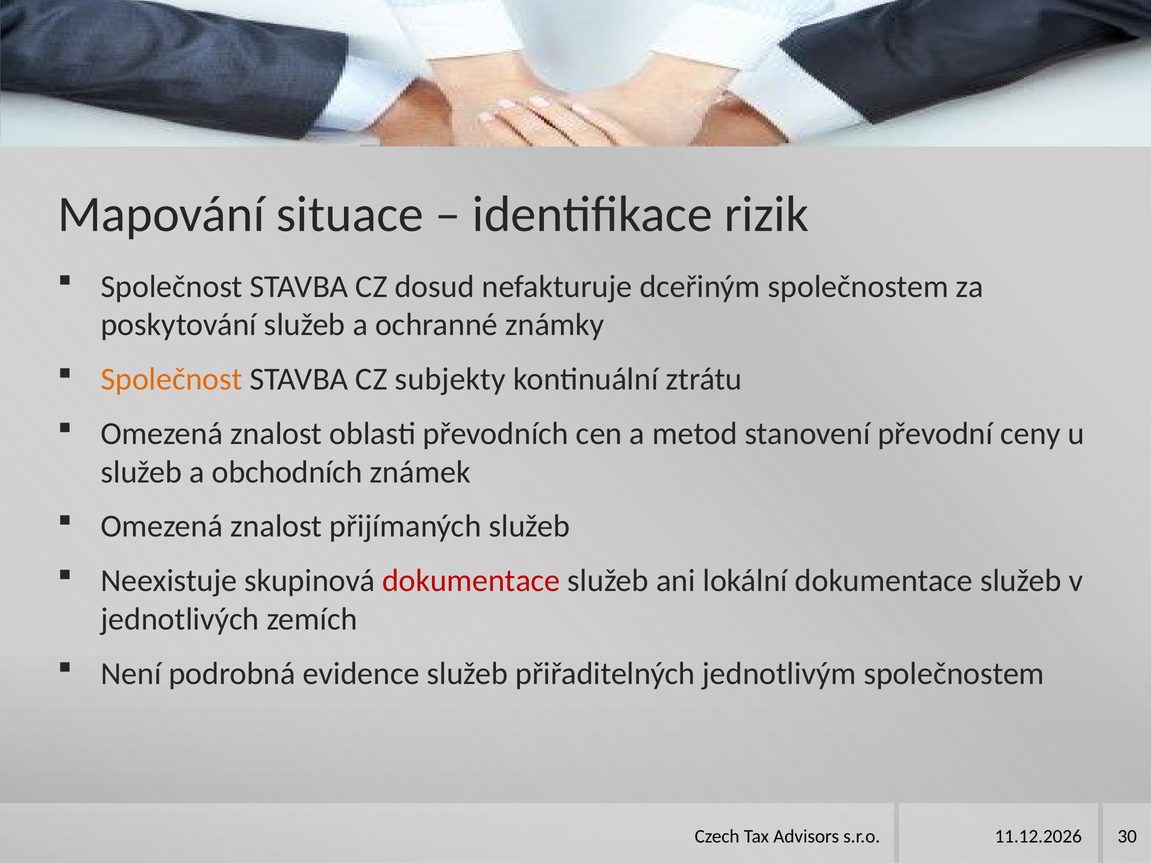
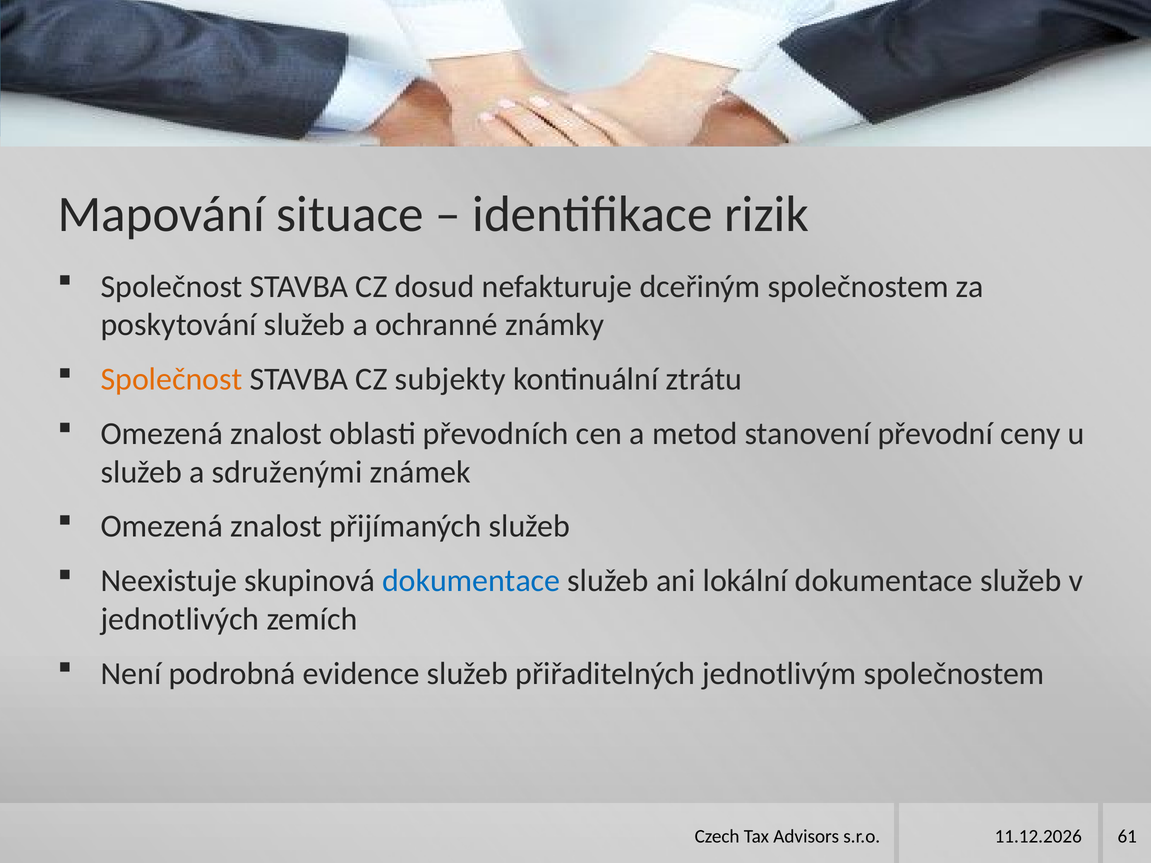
obchodních: obchodních -> sdruženými (287, 472)
dokumentace colour: red -> blue (471, 581)
30: 30 -> 61 (1127, 837)
